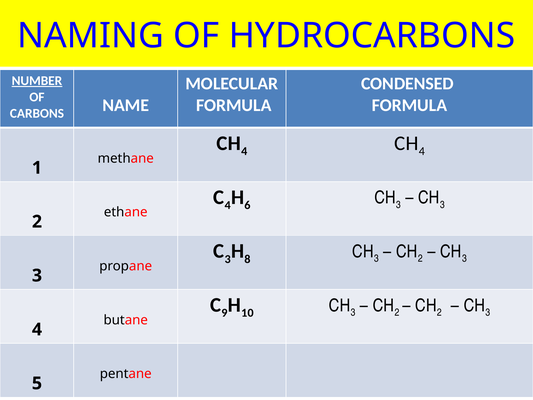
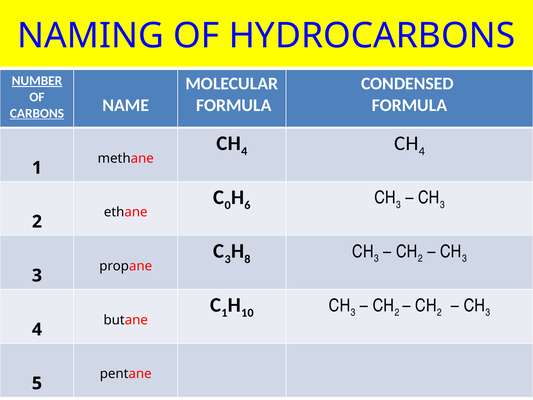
CARBONS underline: none -> present (37, 113)
4: 4 -> 0 (228, 205)
9: 9 -> 1 (224, 313)
